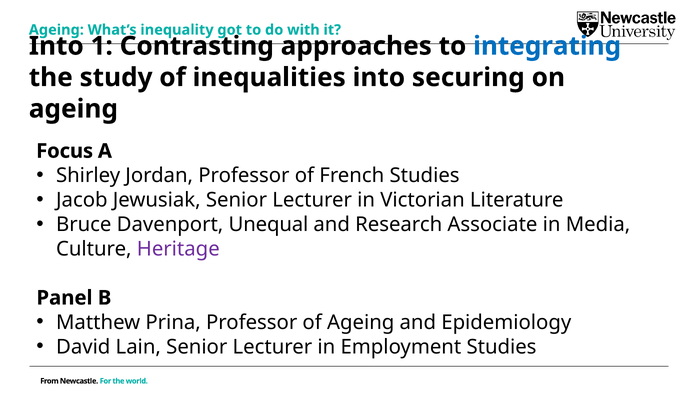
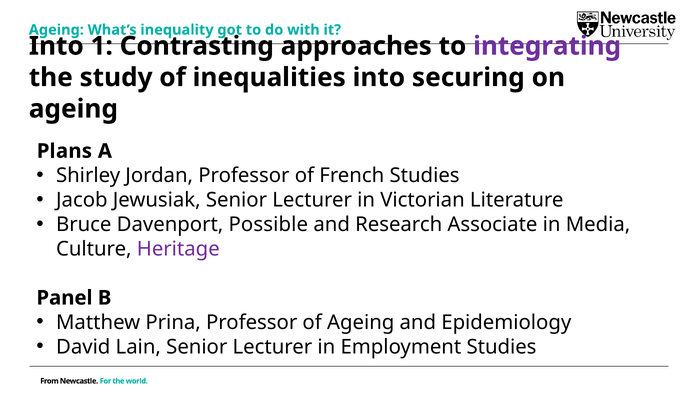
integrating colour: blue -> purple (547, 46)
Focus: Focus -> Plans (64, 151)
Unequal: Unequal -> Possible (268, 224)
